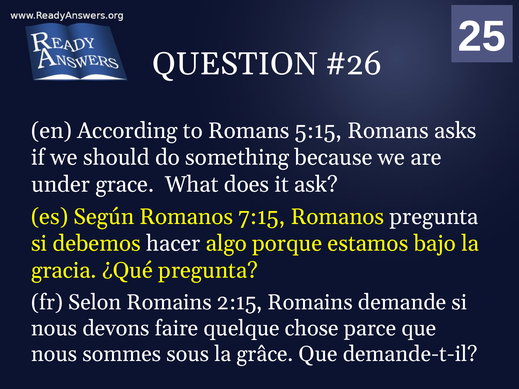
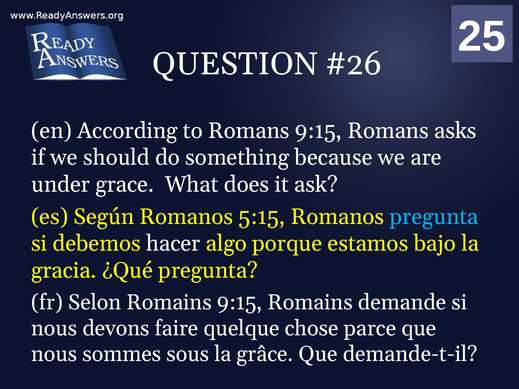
Romans 5:15: 5:15 -> 9:15 (318, 131)
7:15: 7:15 -> 5:15 (262, 217)
pregunta colour: white -> light blue (434, 217)
Romains 2:15: 2:15 -> 9:15 (240, 302)
